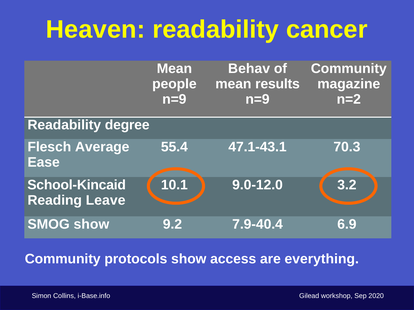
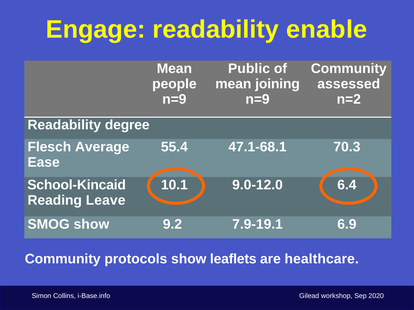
Heaven: Heaven -> Engage (96, 30)
cancer: cancer -> enable (327, 30)
Behav: Behav -> Public (249, 69)
results: results -> joining (278, 84)
magazine: magazine -> assessed (349, 84)
47.1-43.1: 47.1-43.1 -> 47.1-68.1 (258, 147)
3.2: 3.2 -> 6.4 (347, 185)
7.9-40.4: 7.9-40.4 -> 7.9-19.1 (258, 225)
access: access -> leaflets (233, 259)
everything: everything -> healthcare (322, 259)
